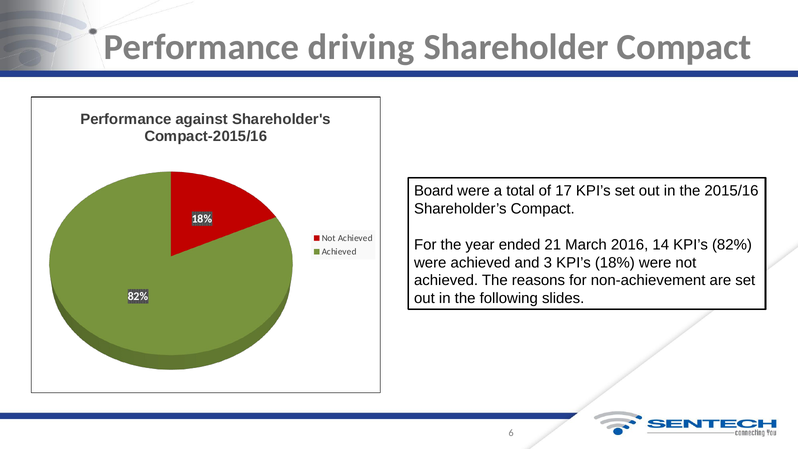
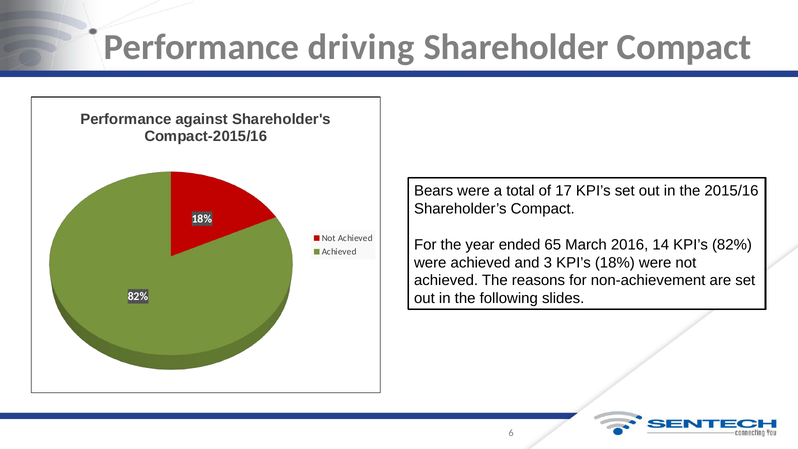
Board: Board -> Bears (434, 191)
21: 21 -> 65 (553, 245)
